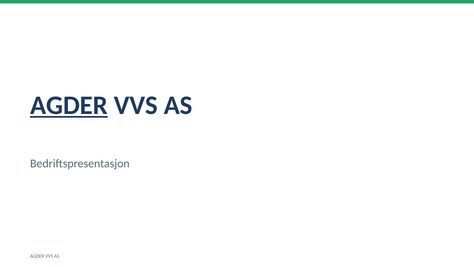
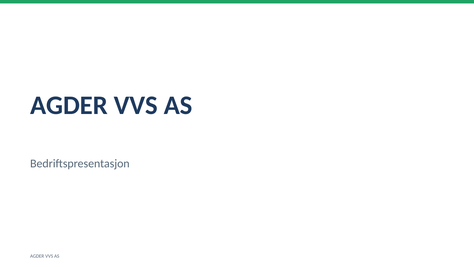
AGDER underline: present -> none (69, 105)
